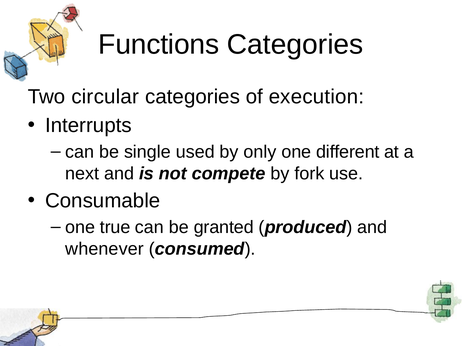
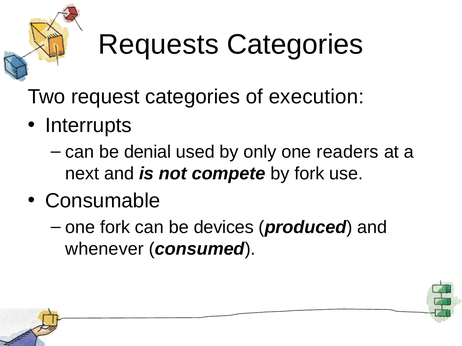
Functions: Functions -> Requests (159, 45)
circular: circular -> request (105, 97)
single: single -> denial (148, 152)
different: different -> readers (348, 152)
one true: true -> fork (115, 228)
granted: granted -> devices (224, 228)
